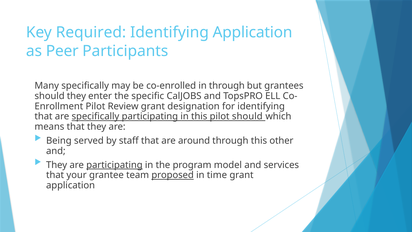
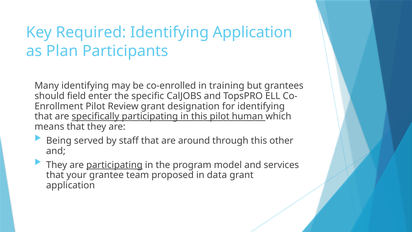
Peer: Peer -> Plan (62, 51)
Many specifically: specifically -> identifying (85, 86)
in through: through -> training (227, 86)
should they: they -> field (76, 96)
pilot should: should -> human (247, 116)
proposed underline: present -> none (173, 175)
time: time -> data (217, 175)
